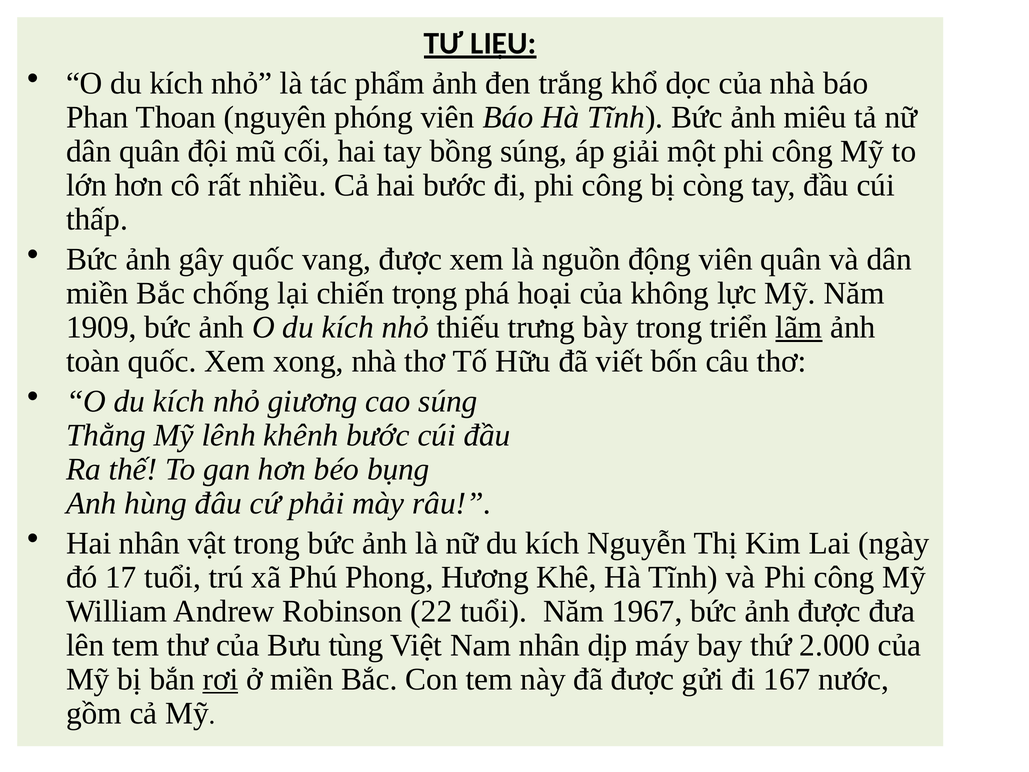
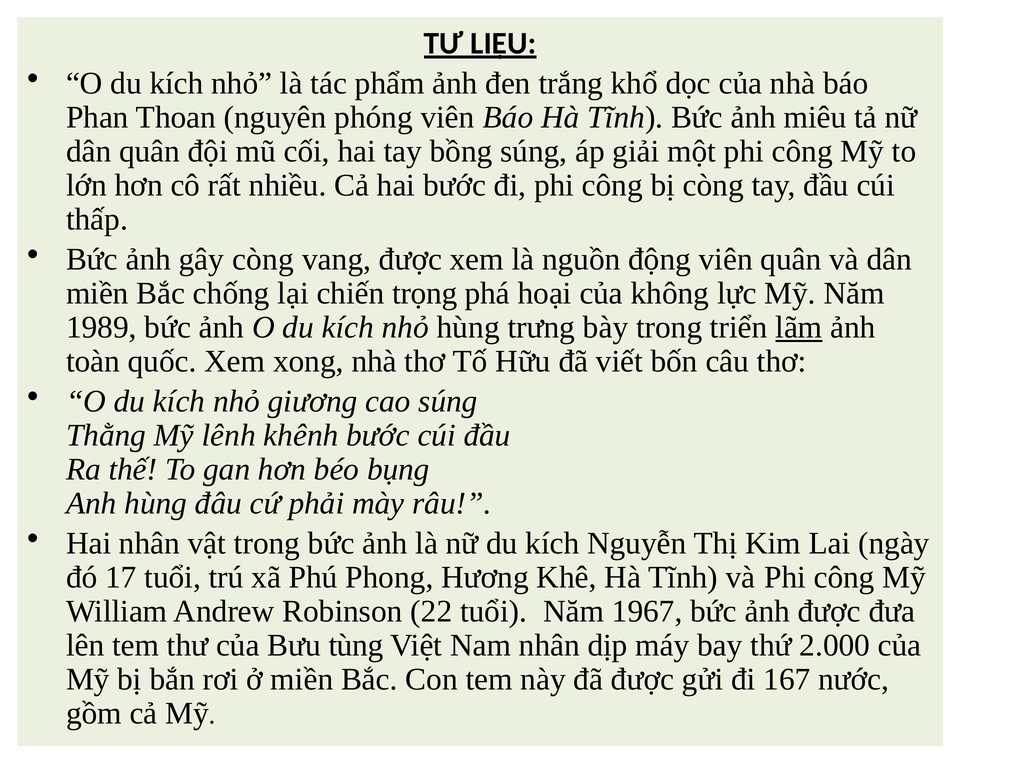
gây quốc: quốc -> còng (263, 259)
1909: 1909 -> 1989 (101, 327)
nhỏ thiếu: thiếu -> hùng (468, 327)
rơi underline: present -> none (220, 679)
